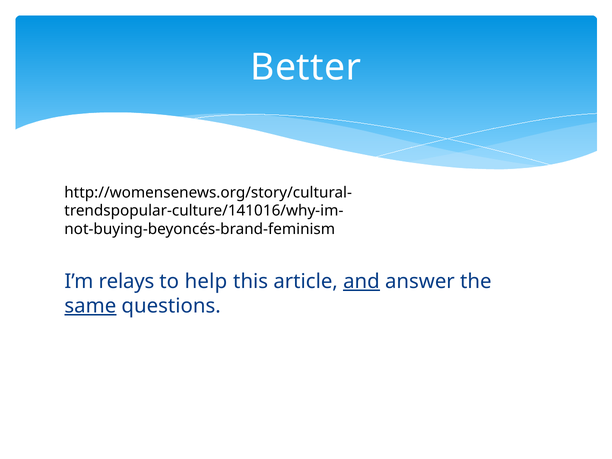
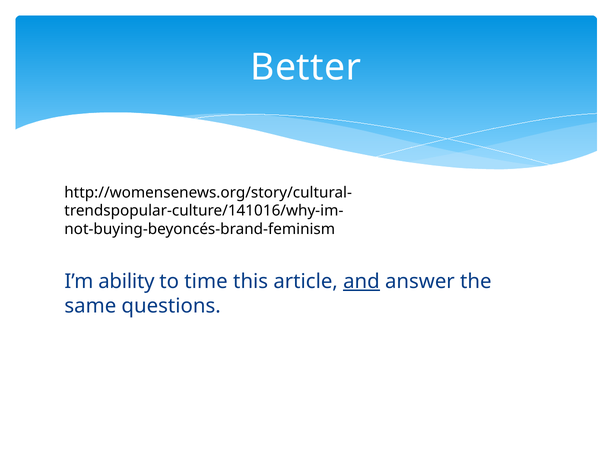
relays: relays -> ability (126, 281)
help: help -> time (206, 281)
same underline: present -> none (90, 306)
